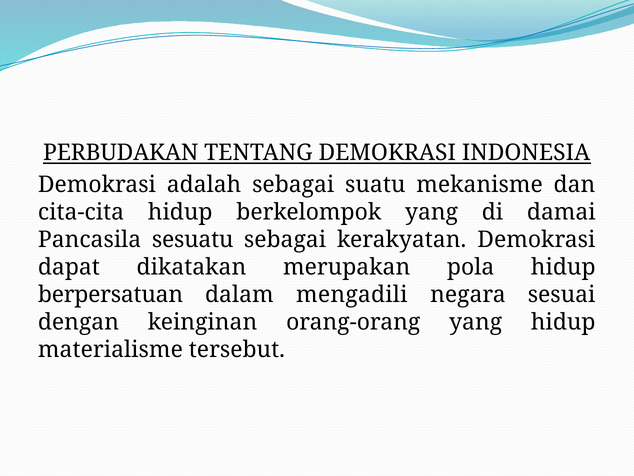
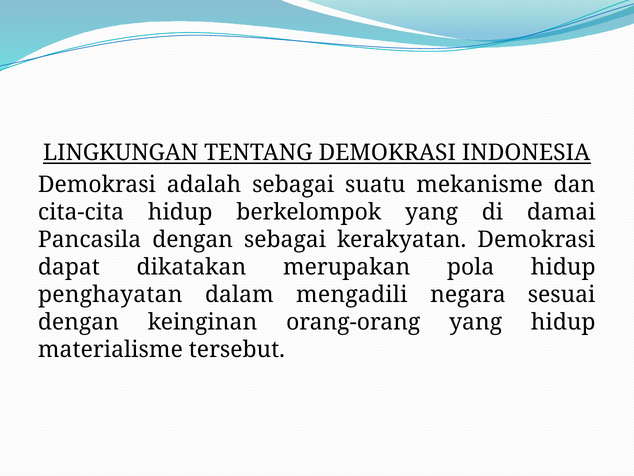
PERBUDAKAN: PERBUDAKAN -> LINGKUNGAN (121, 153)
Pancasila sesuatu: sesuatu -> dengan (193, 240)
berpersatuan: berpersatuan -> penghayatan (110, 294)
